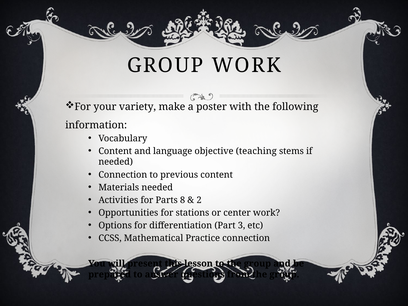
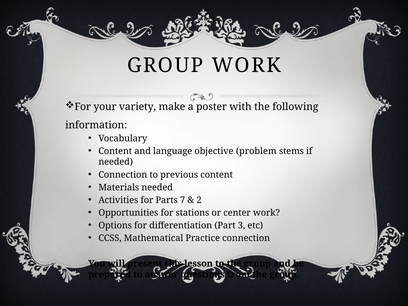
teaching: teaching -> problem (256, 151)
8: 8 -> 7 (183, 200)
